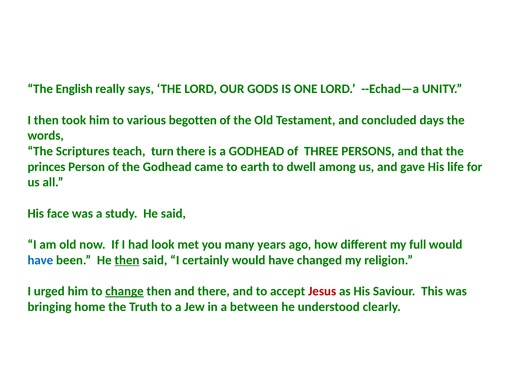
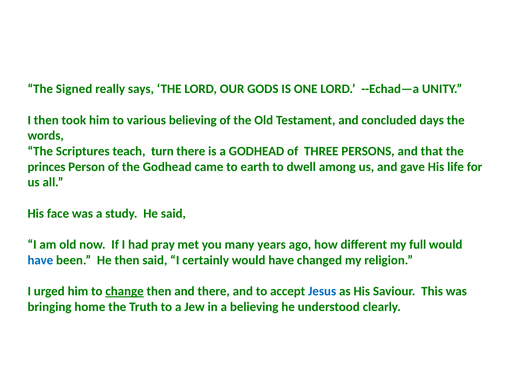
English: English -> Signed (74, 89)
various begotten: begotten -> believing (193, 120)
look: look -> pray (163, 244)
then underline: present -> none (127, 260)
Jesus colour: red -> blue (322, 291)
a between: between -> believing (254, 306)
